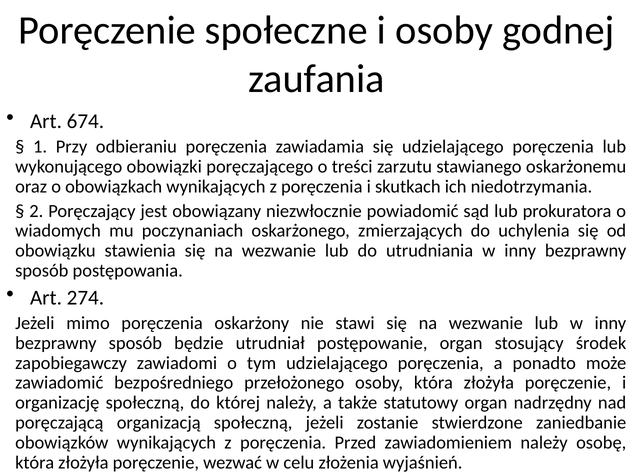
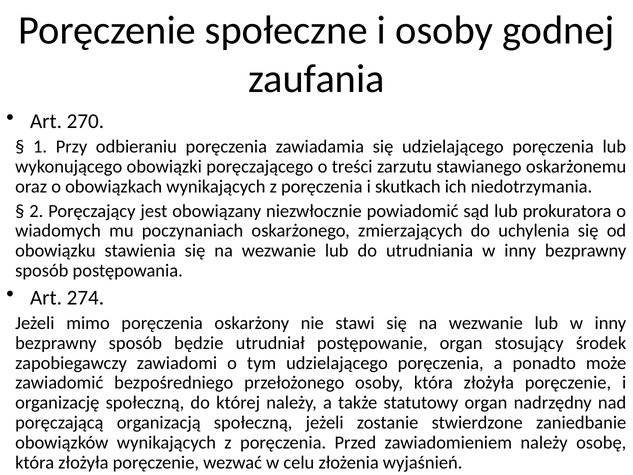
674: 674 -> 270 (85, 121)
